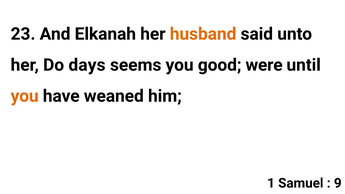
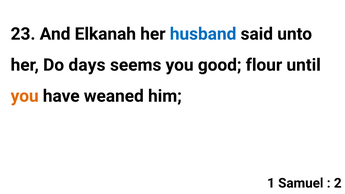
husband colour: orange -> blue (203, 34)
were: were -> flour (264, 65)
9: 9 -> 2 (338, 183)
